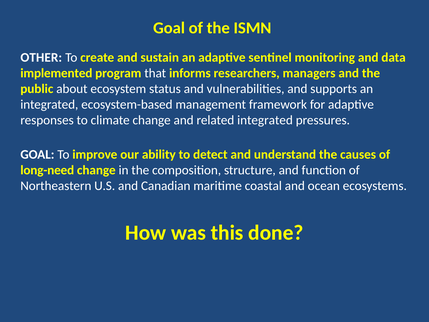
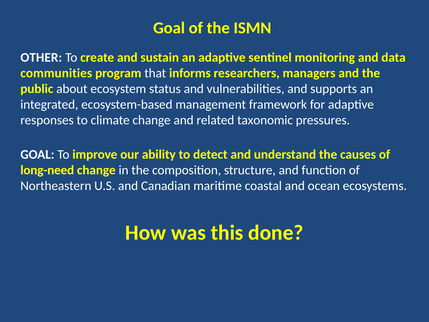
implemented: implemented -> communities (56, 73)
related integrated: integrated -> taxonomic (265, 120)
